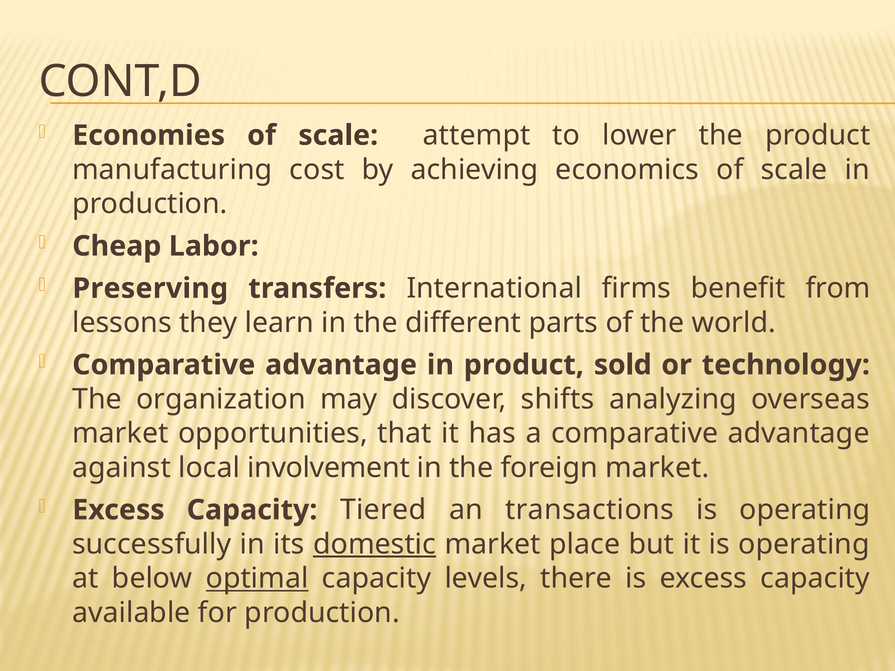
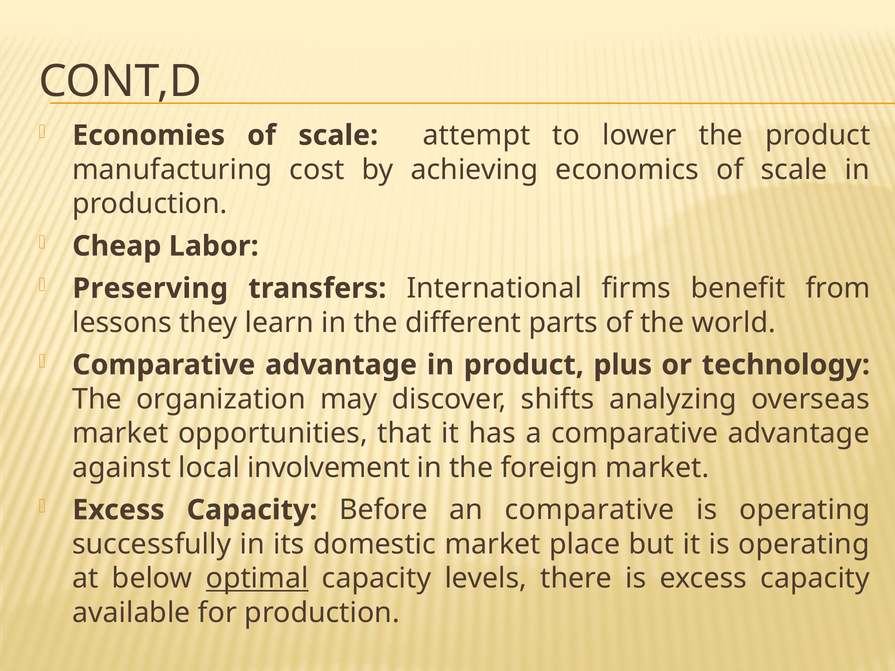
sold: sold -> plus (623, 365)
Tiered: Tiered -> Before (384, 510)
an transactions: transactions -> comparative (589, 510)
domestic underline: present -> none (375, 544)
